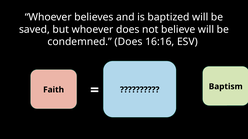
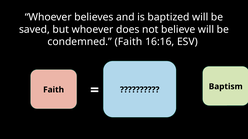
condemned Does: Does -> Faith (129, 42)
